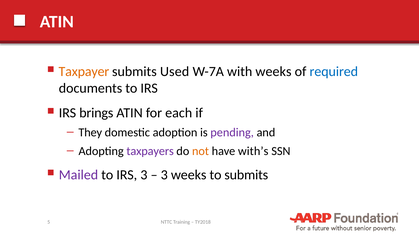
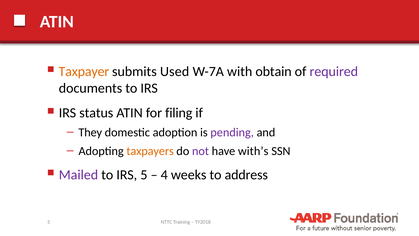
with weeks: weeks -> obtain (274, 71)
required colour: blue -> purple (334, 71)
brings: brings -> status (96, 113)
each: each -> filing (179, 113)
taxpayers colour: purple -> orange (150, 151)
not colour: orange -> purple (200, 151)
IRS 3: 3 -> 5 (144, 175)
3: 3 -> 4 (164, 175)
to submits: submits -> address (246, 175)
